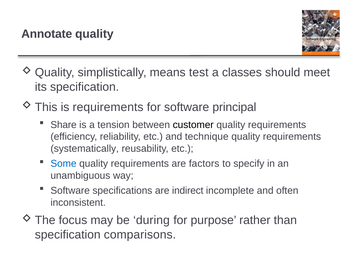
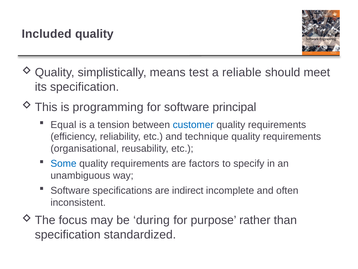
Annotate: Annotate -> Included (47, 34)
classes: classes -> reliable (242, 72)
is requirements: requirements -> programming (108, 107)
Share: Share -> Equal (63, 124)
customer colour: black -> blue (193, 124)
systematically: systematically -> organisational (85, 148)
comparisons: comparisons -> standardized (140, 234)
